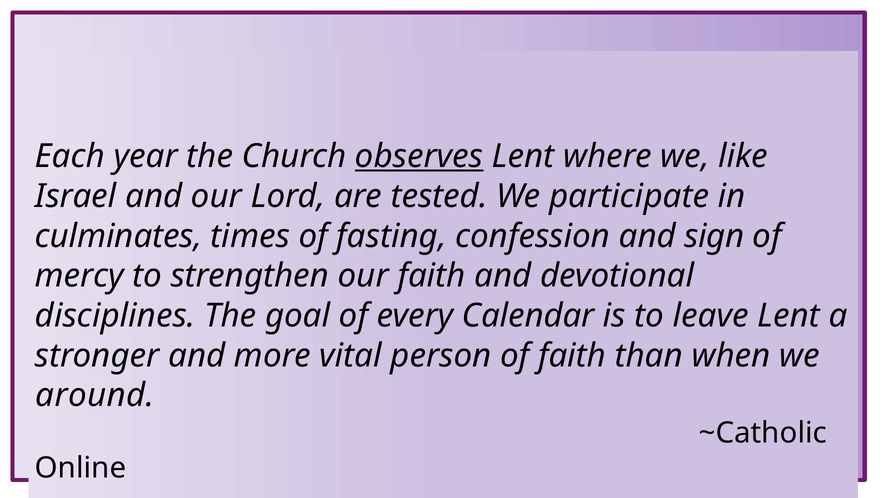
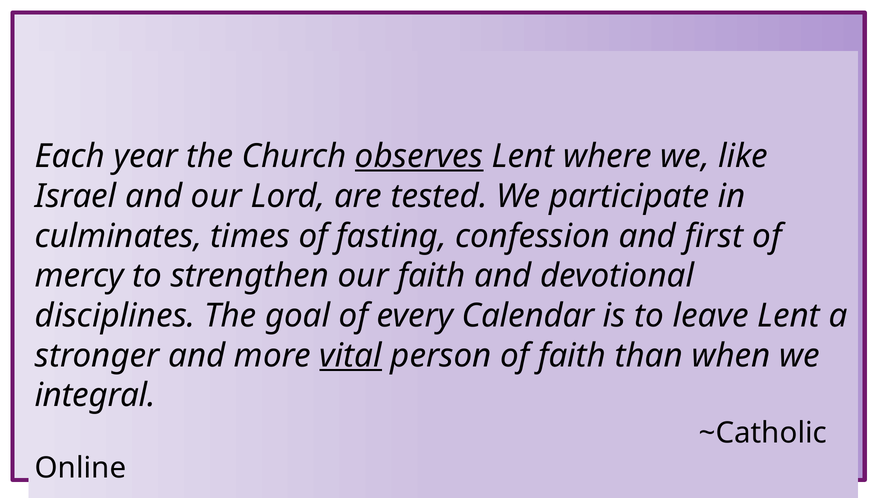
sign: sign -> first (714, 236)
vital underline: none -> present (351, 355)
around: around -> integral (95, 395)
